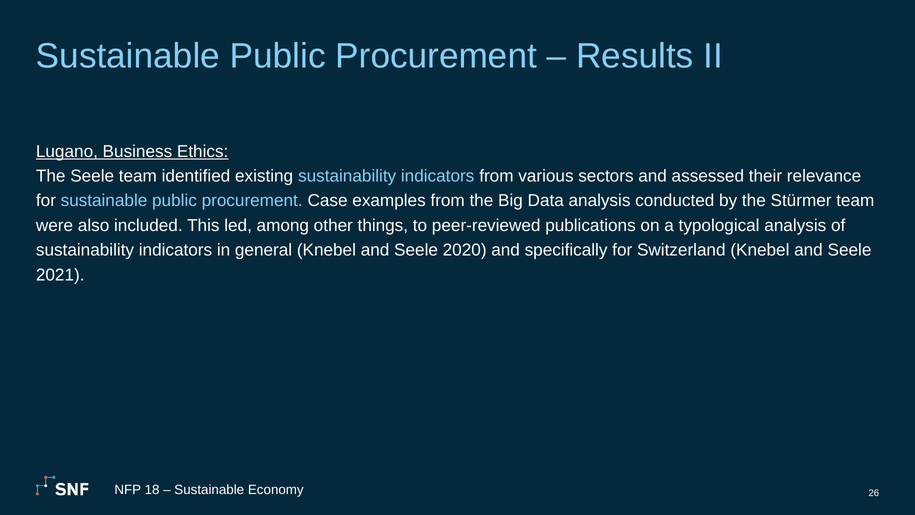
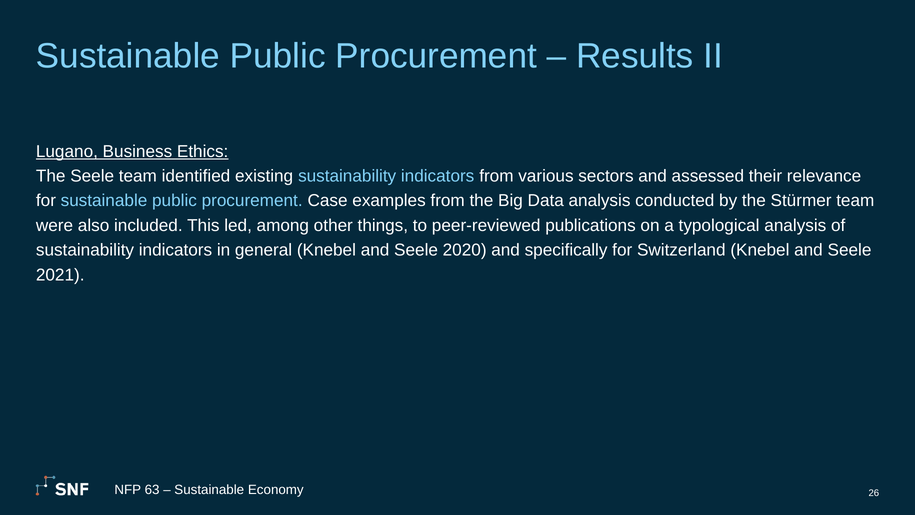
18: 18 -> 63 (152, 490)
